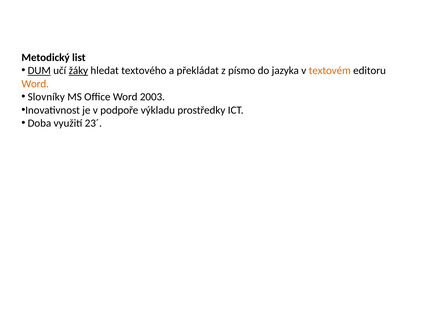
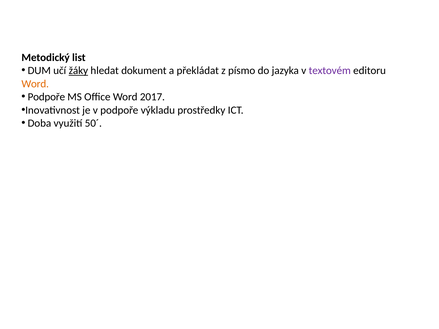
DUM underline: present -> none (39, 71)
textového: textového -> dokument (144, 71)
textovém colour: orange -> purple (330, 71)
Slovníky: Slovníky -> Podpoře (46, 97)
2003: 2003 -> 2017 (152, 97)
23´: 23´ -> 50´ (93, 123)
